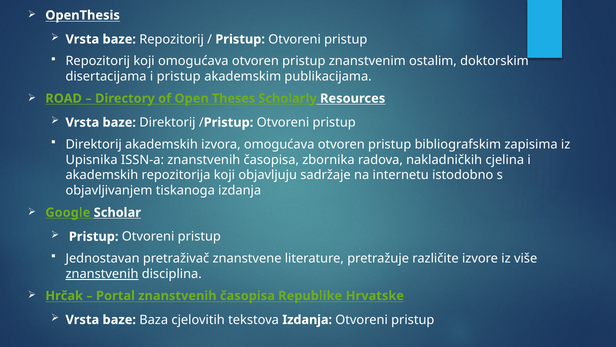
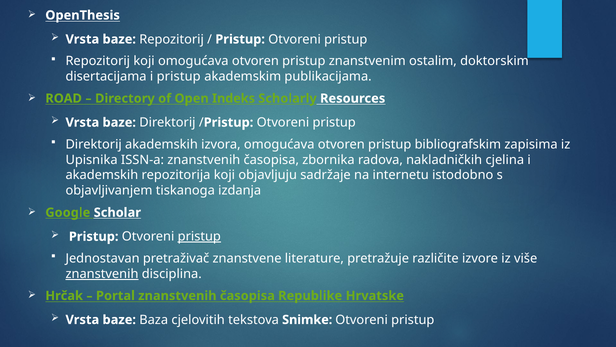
Theses: Theses -> Indeks (234, 98)
pristup underline: none -> present (199, 236)
tekstova Izdanja: Izdanja -> Snimke (307, 319)
